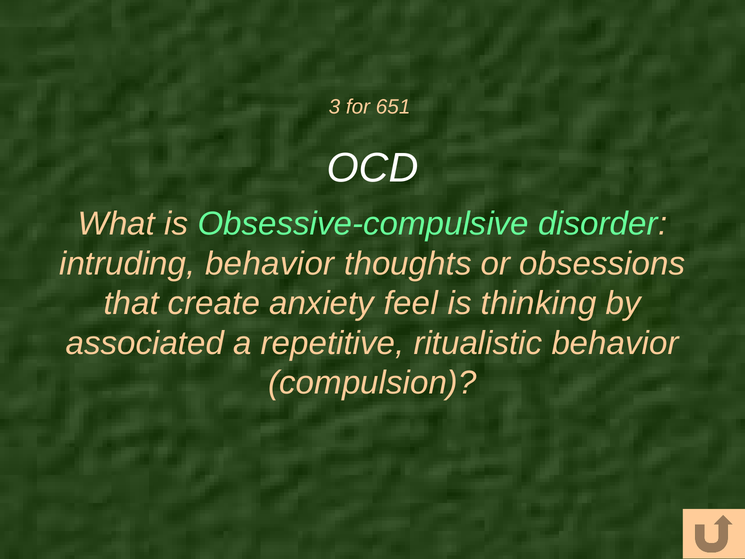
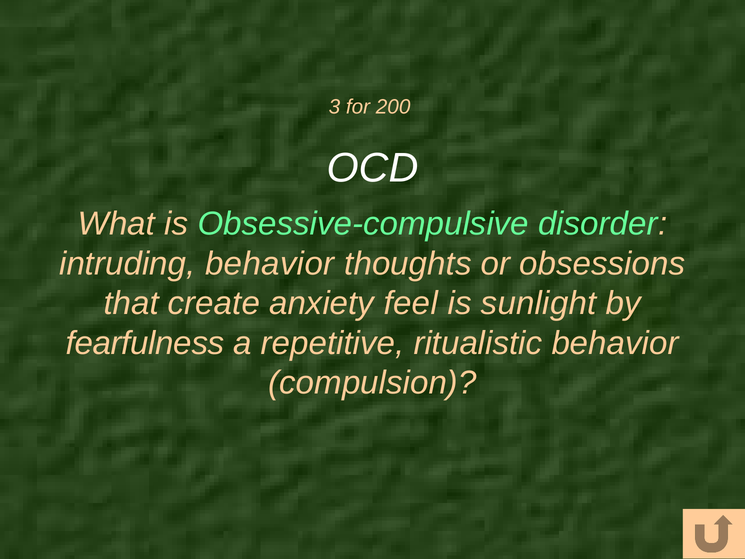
651: 651 -> 200 (393, 107)
thinking: thinking -> sunlight (539, 303)
associated: associated -> fearfulness (145, 343)
